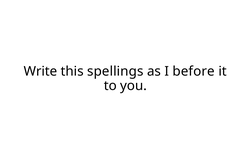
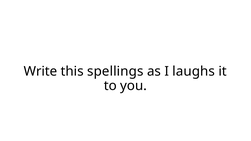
before: before -> laughs (194, 71)
